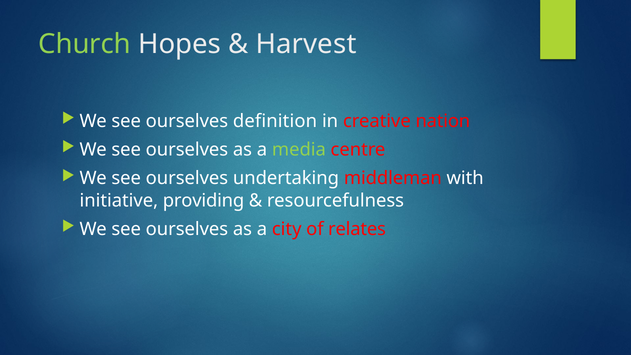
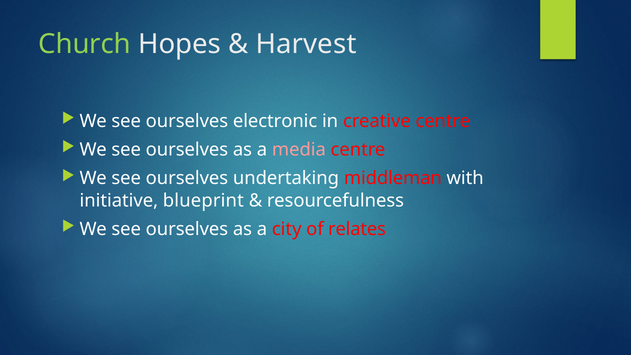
definition: definition -> electronic (275, 121)
creative nation: nation -> centre (443, 121)
media colour: light green -> pink (299, 150)
providing: providing -> blueprint (203, 200)
